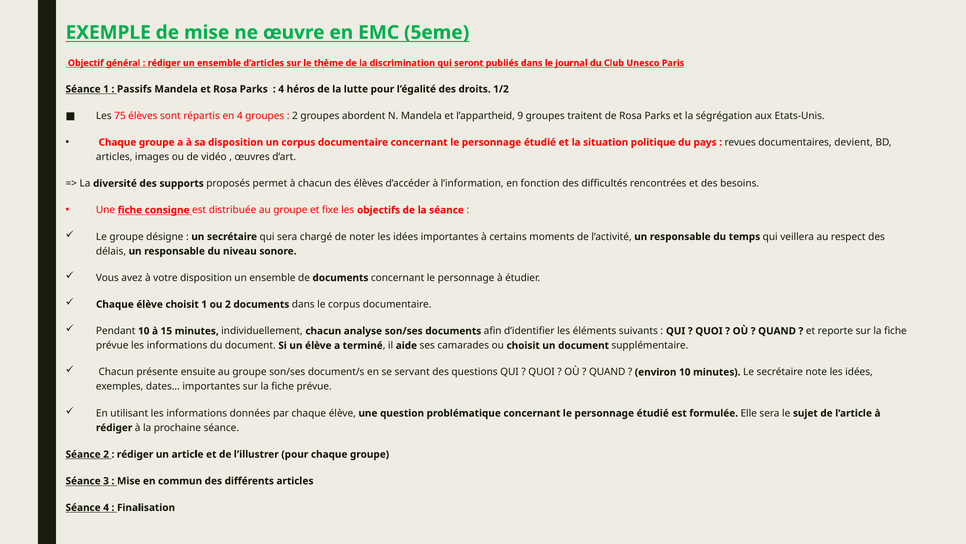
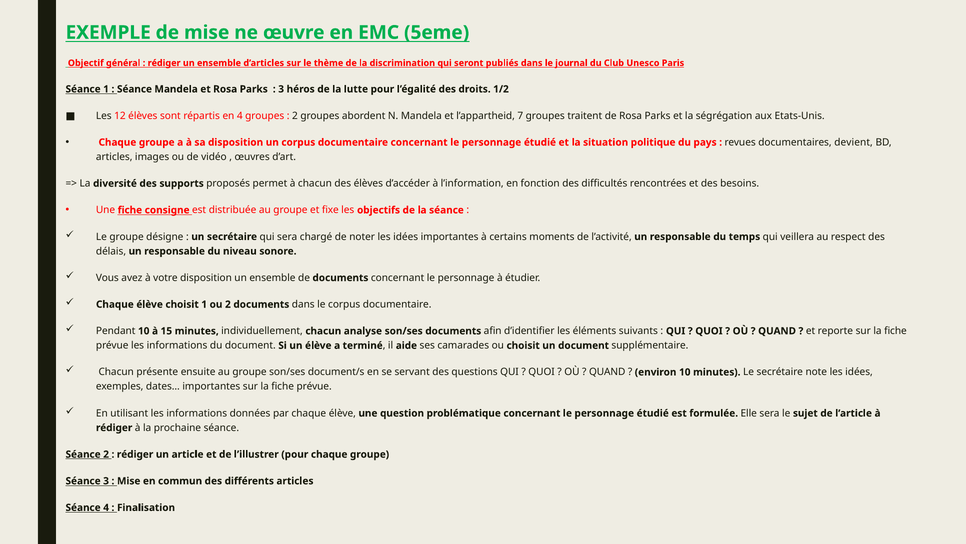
Passifs: Passifs -> Séance (134, 89)
4: 4 -> 3 (281, 89)
75: 75 -> 12 (120, 116)
9: 9 -> 7 (520, 116)
